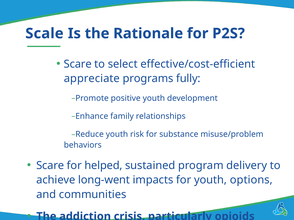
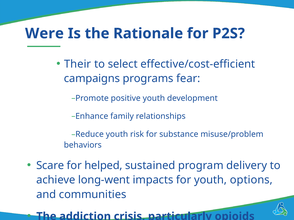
Scale: Scale -> Were (44, 34)
Scare: Scare -> Their (78, 64)
appreciate: appreciate -> campaigns (92, 79)
fully: fully -> fear (188, 79)
